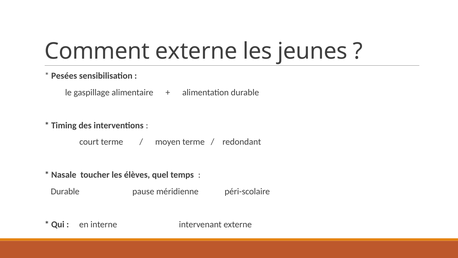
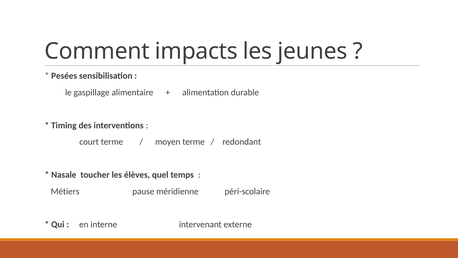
Comment externe: externe -> impacts (196, 51)
Durable: Durable -> Métiers (65, 191)
